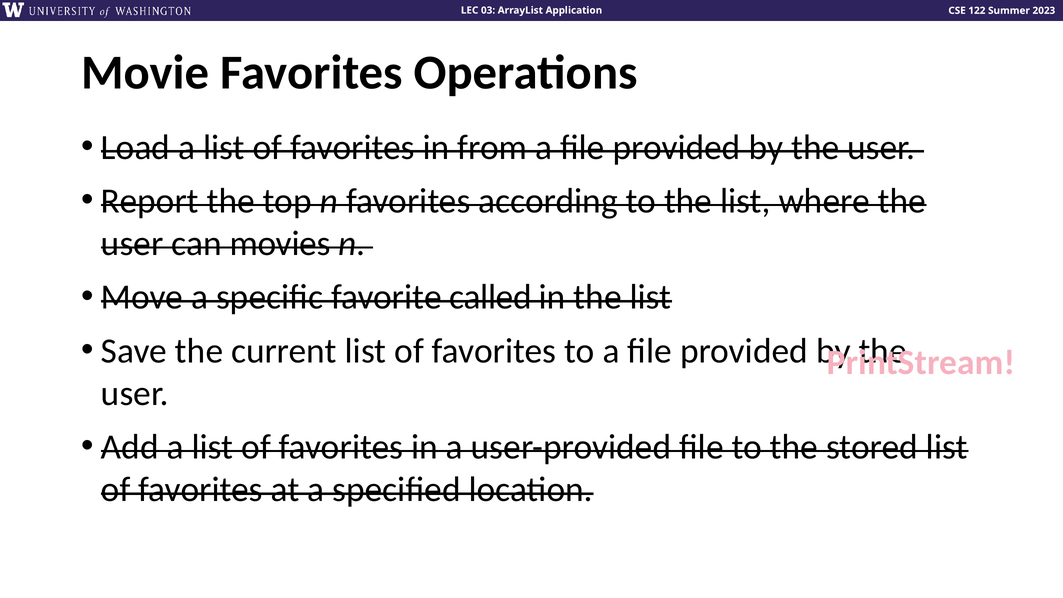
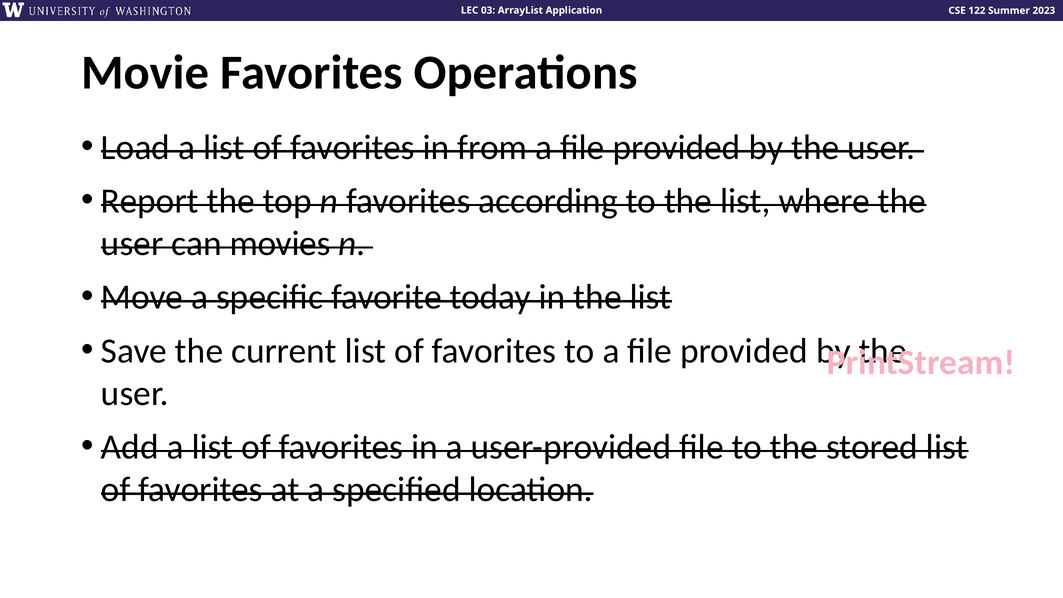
called: called -> today (490, 297)
